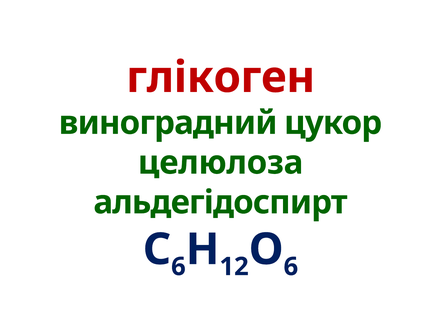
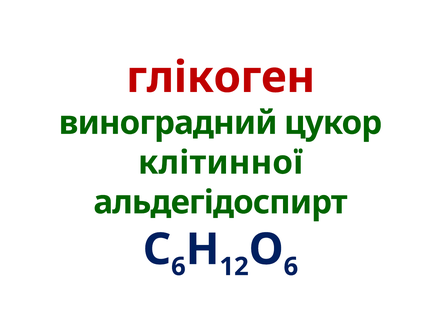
целюлоза: целюлоза -> клітинної (220, 163)
